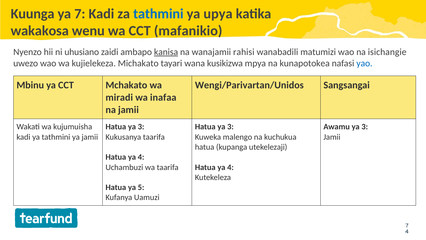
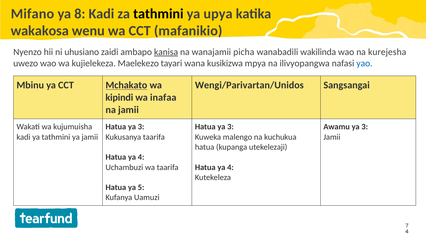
Kuunga: Kuunga -> Mifano (32, 14)
ya 7: 7 -> 8 (80, 14)
tathmini colour: blue -> black (158, 14)
rahisi: rahisi -> picha (244, 52)
matumizi: matumizi -> wakilinda (318, 52)
isichangie: isichangie -> kurejesha (387, 52)
Michakato: Michakato -> Maelekezo (138, 63)
kunapotokea: kunapotokea -> ilivyopangwa (305, 63)
Mchakato underline: none -> present (126, 85)
miradi: miradi -> kipindi (119, 97)
